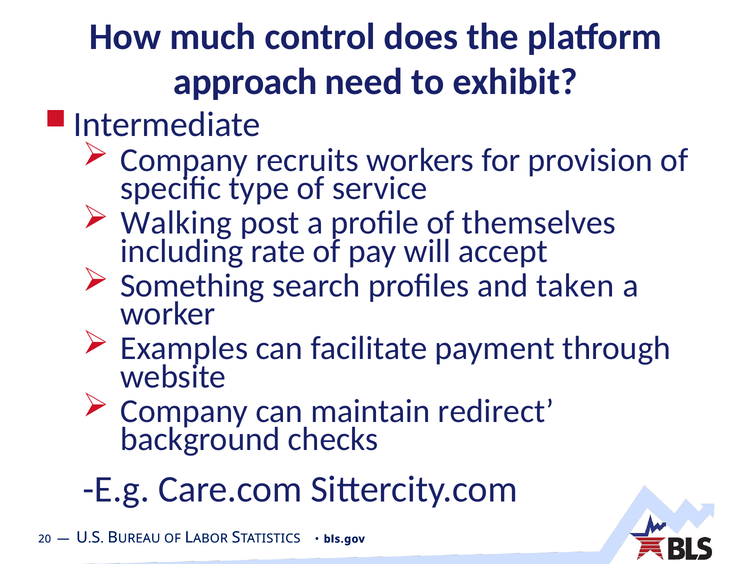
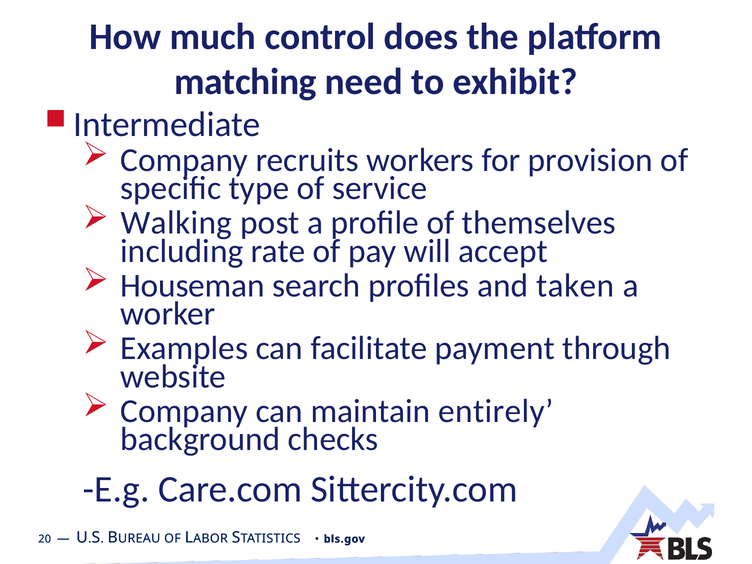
approach: approach -> matching (245, 82)
Something: Something -> Houseman (192, 286)
redirect: redirect -> entirely (496, 411)
